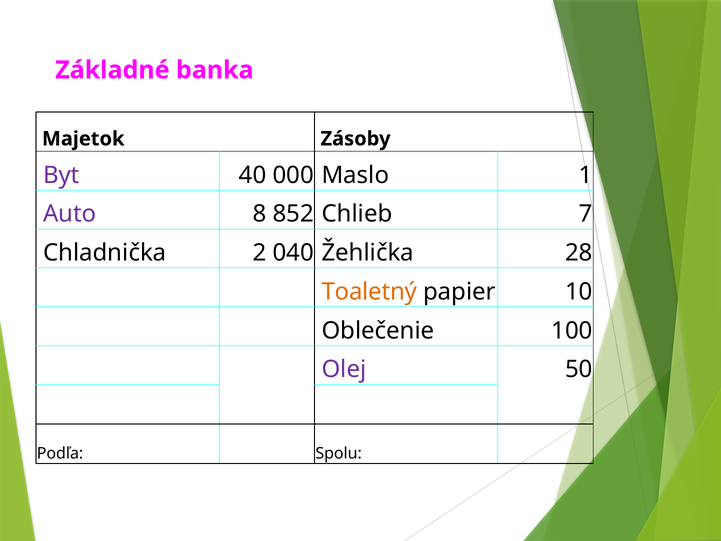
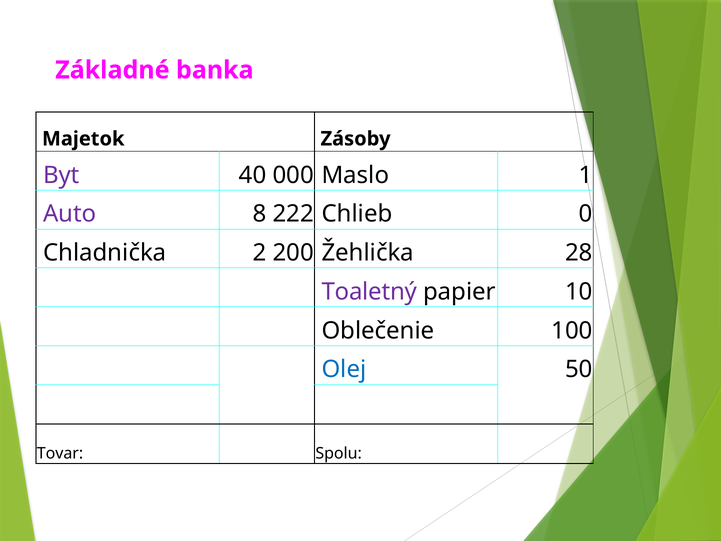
852: 852 -> 222 (293, 214)
7: 7 -> 0 (586, 214)
040: 040 -> 200 (293, 253)
Toaletný colour: orange -> purple (369, 292)
Olej colour: purple -> blue (344, 369)
Podľa: Podľa -> Tovar (60, 453)
